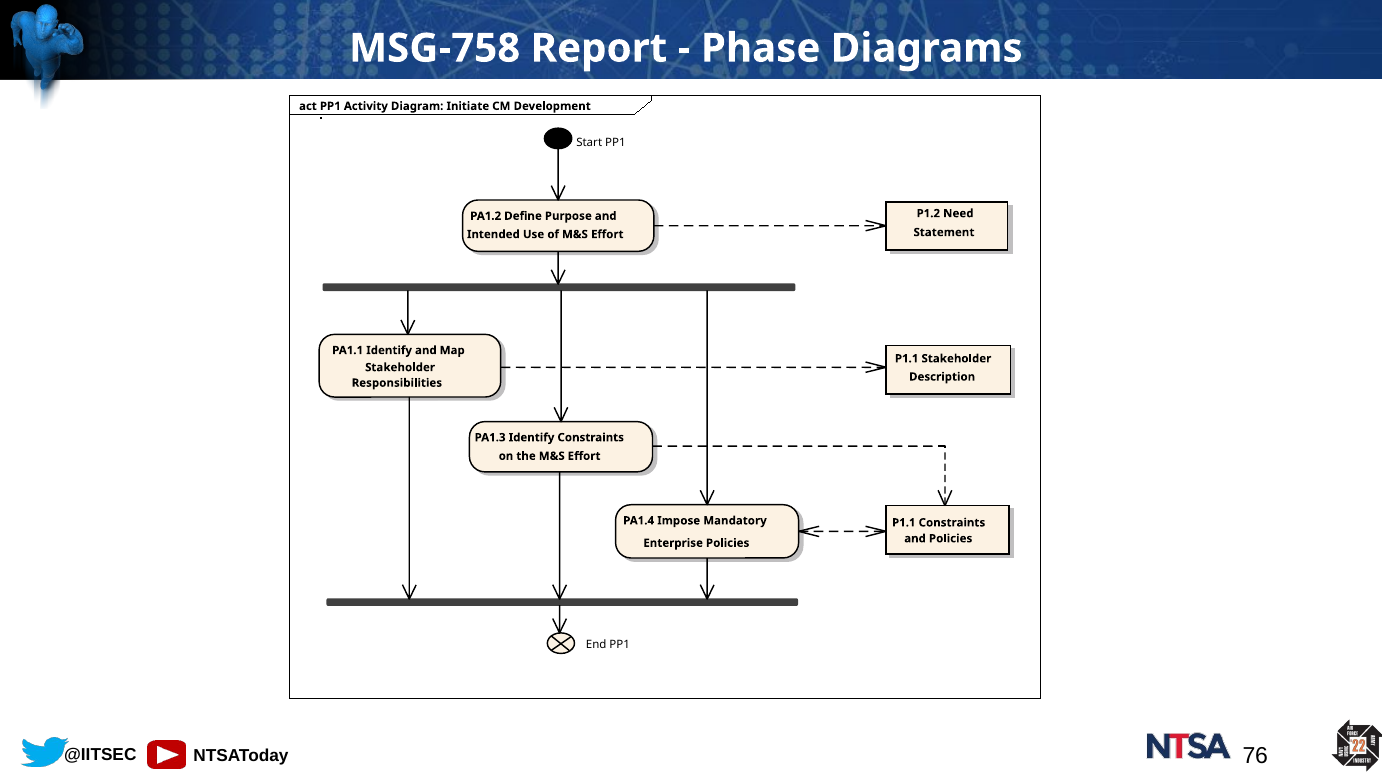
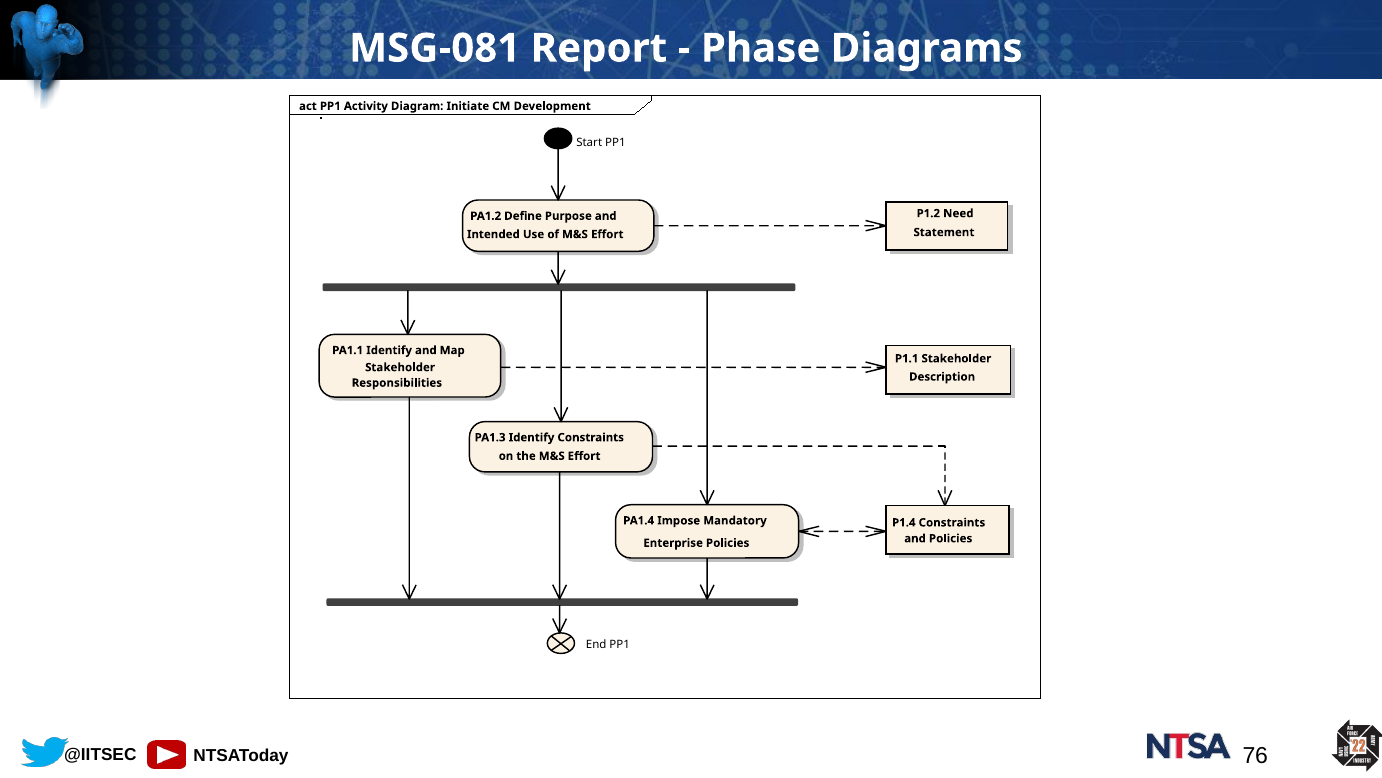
MSG-758: MSG-758 -> MSG-081 (435, 48)
P1.1: P1.1 -> P1.4 (904, 522)
